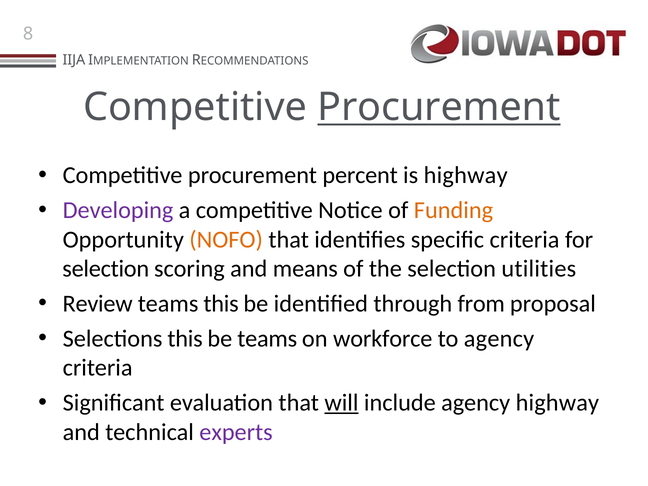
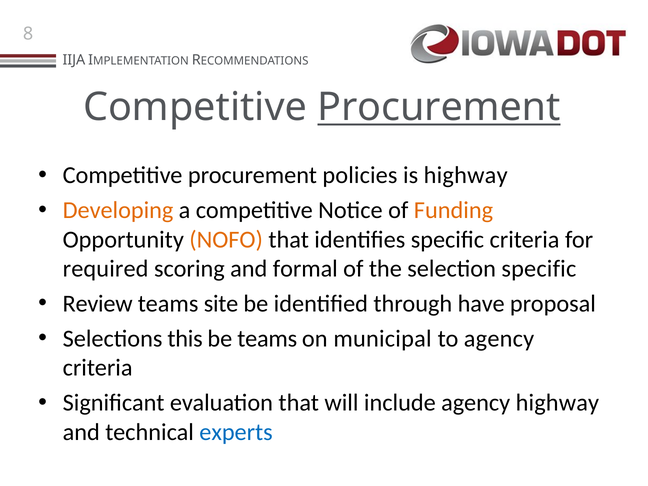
percent: percent -> policies (360, 175)
Developing colour: purple -> orange (118, 210)
selection: selection -> required (106, 269)
means: means -> formal (305, 269)
selection utilities: utilities -> specific (539, 269)
teams this: this -> site (221, 304)
from: from -> have (481, 304)
workforce: workforce -> municipal (383, 339)
will underline: present -> none (341, 403)
experts colour: purple -> blue (236, 432)
